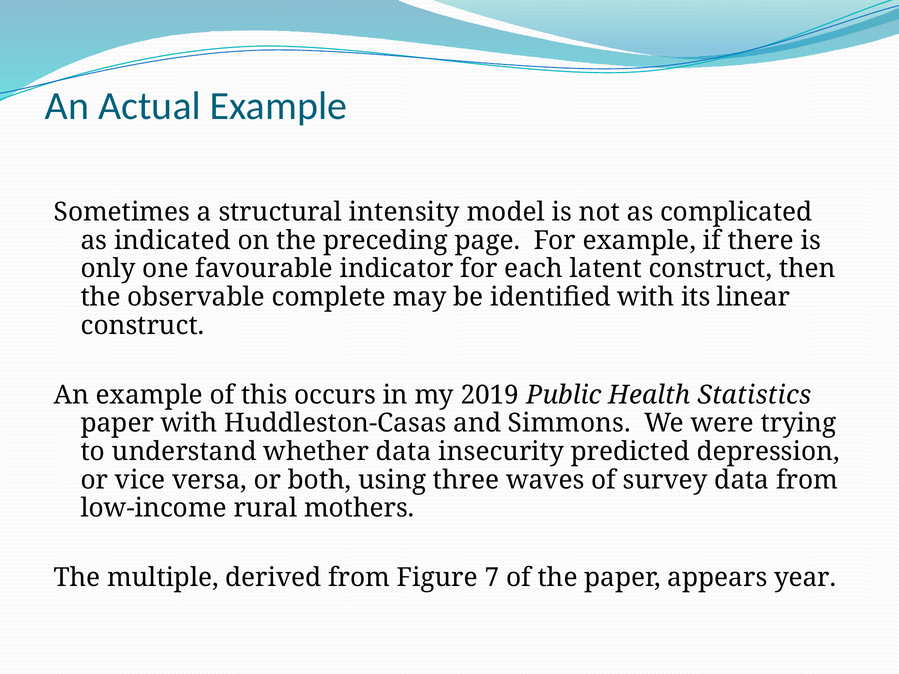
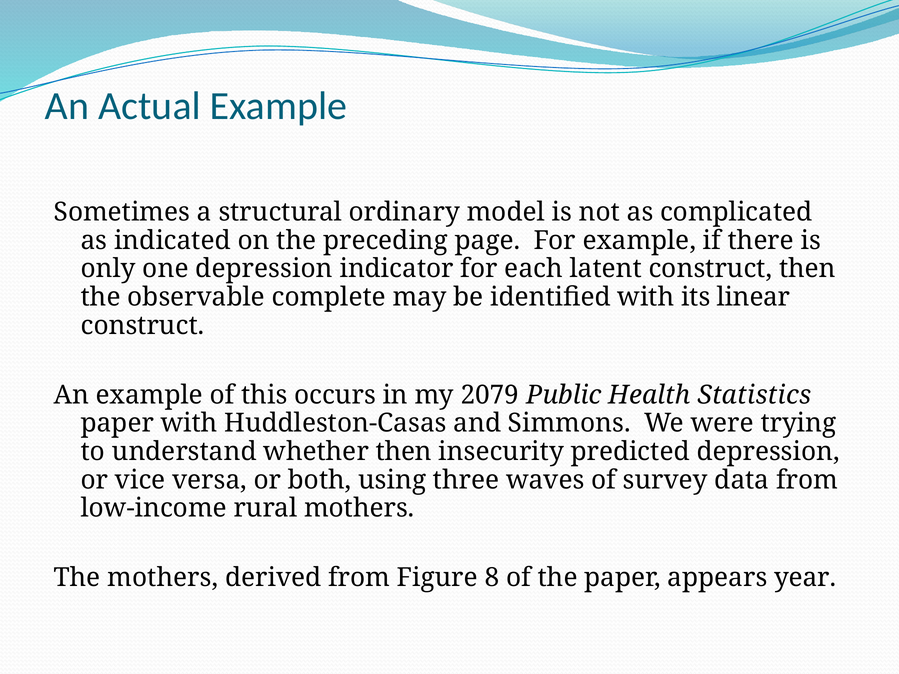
intensity: intensity -> ordinary (404, 212)
one favourable: favourable -> depression (264, 269)
2019: 2019 -> 2079 (490, 395)
whether data: data -> then (404, 452)
The multiple: multiple -> mothers (163, 578)
7: 7 -> 8 (492, 578)
